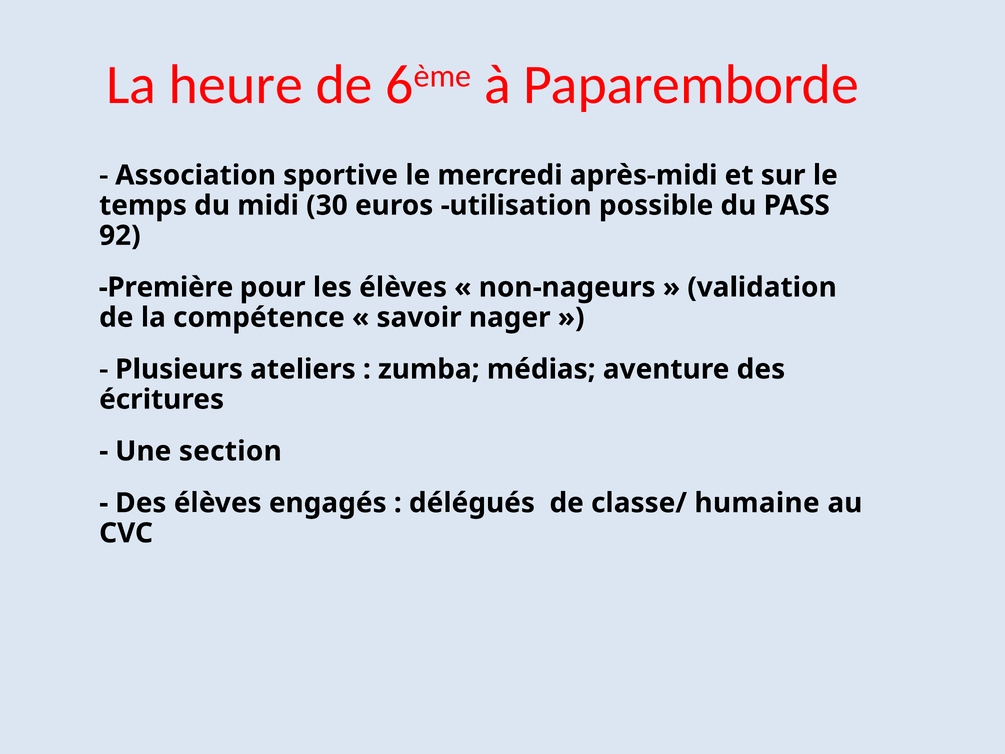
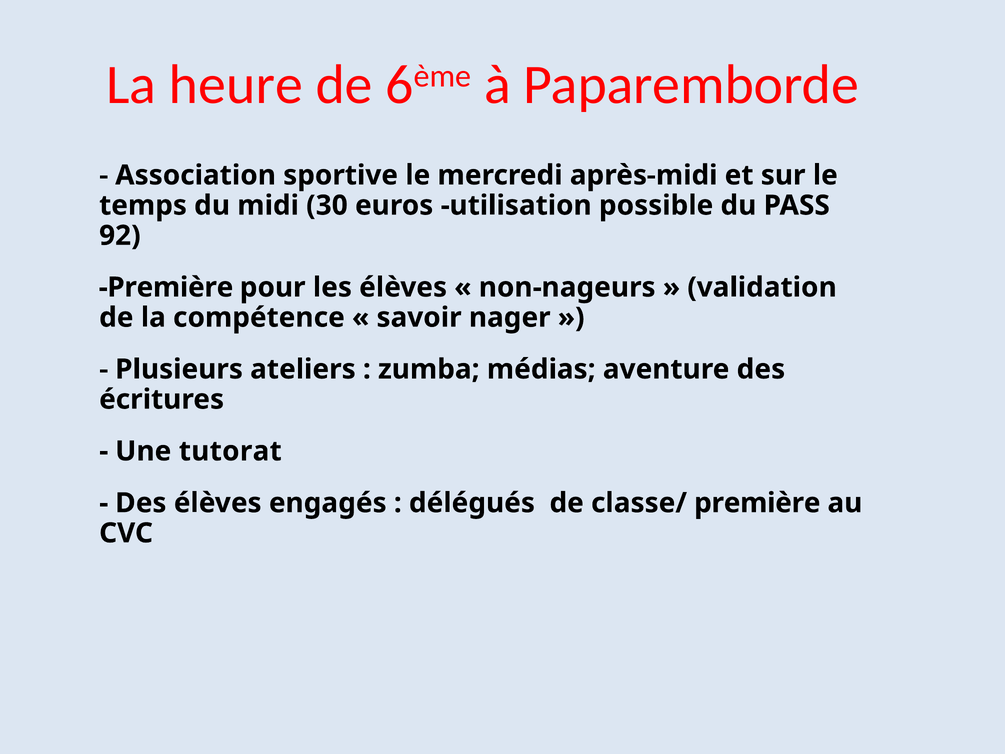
section: section -> tutorat (230, 451)
classe/ humaine: humaine -> première (757, 503)
